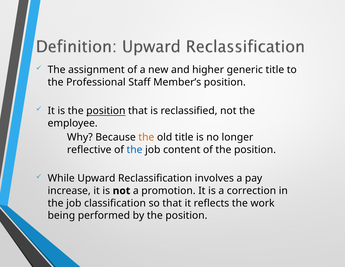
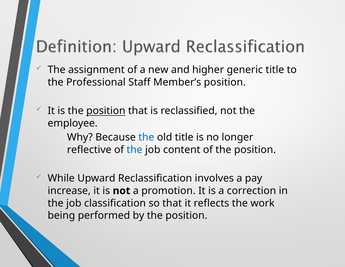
the colour: orange -> blue (146, 137)
